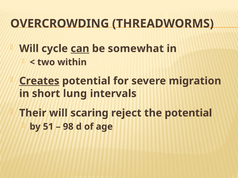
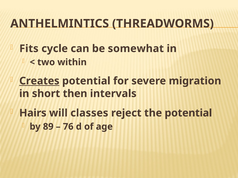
OVERCROWDING: OVERCROWDING -> ANTHELMINTICS (60, 24)
Will: Will -> Fits (29, 49)
can underline: present -> none (80, 49)
lung: lung -> then (75, 94)
Their: Their -> Hairs (33, 113)
scaring: scaring -> classes (89, 113)
51: 51 -> 89 (48, 127)
98: 98 -> 76 (68, 127)
